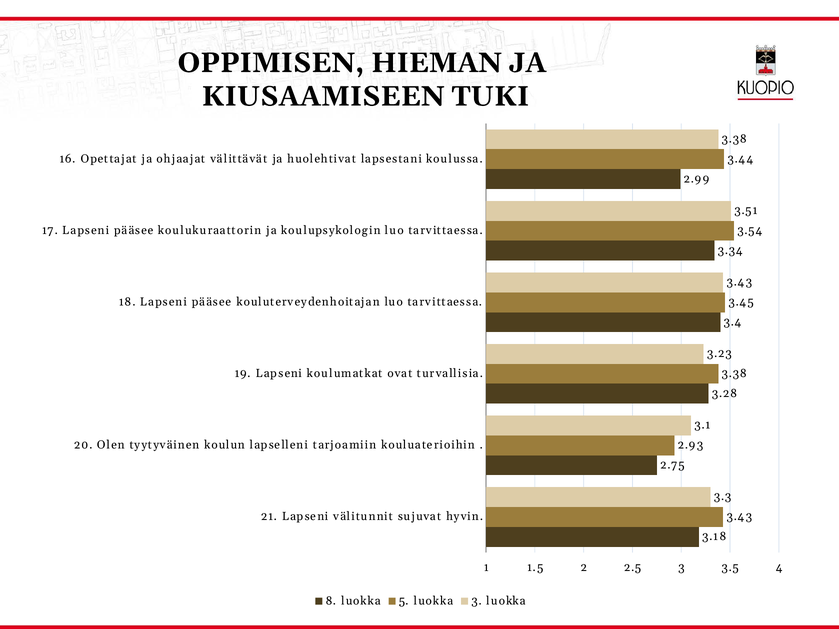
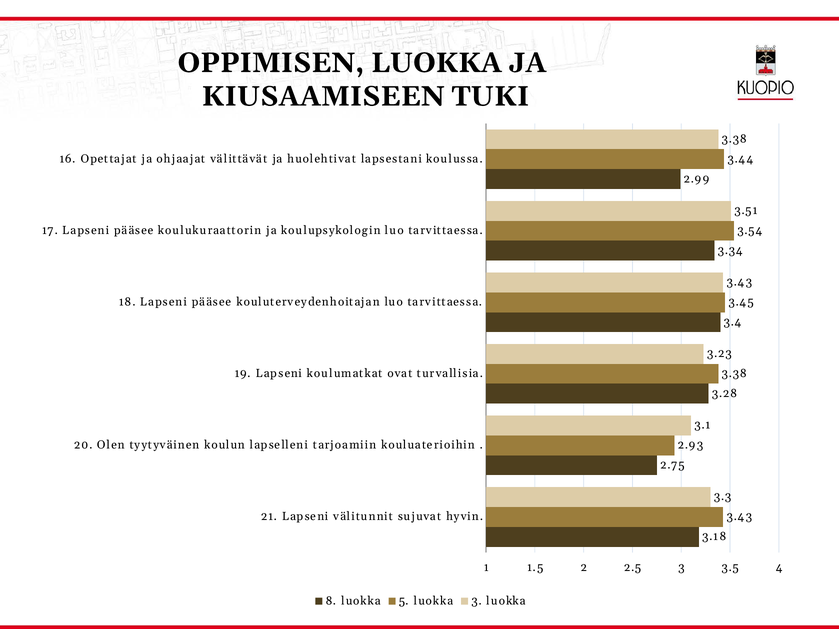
OPPIMISEN HIEMAN: HIEMAN -> LUOKKA (436, 63)
